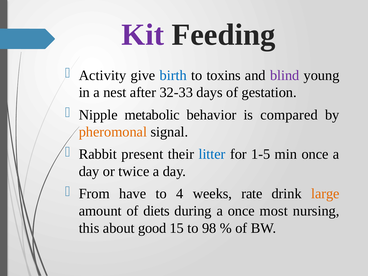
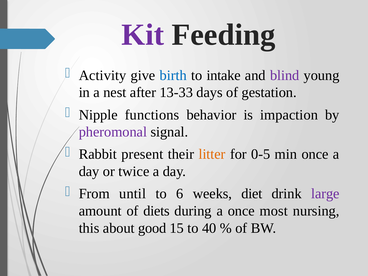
toxins: toxins -> intake (224, 75)
32-33: 32-33 -> 13-33 (176, 92)
metabolic: metabolic -> functions (152, 115)
compared: compared -> impaction (289, 115)
pheromonal colour: orange -> purple (113, 132)
litter colour: blue -> orange (212, 154)
1-5: 1-5 -> 0-5 (261, 154)
have: have -> until (133, 194)
4: 4 -> 6 (180, 194)
rate: rate -> diet (252, 194)
large colour: orange -> purple (325, 194)
98: 98 -> 40 (209, 228)
